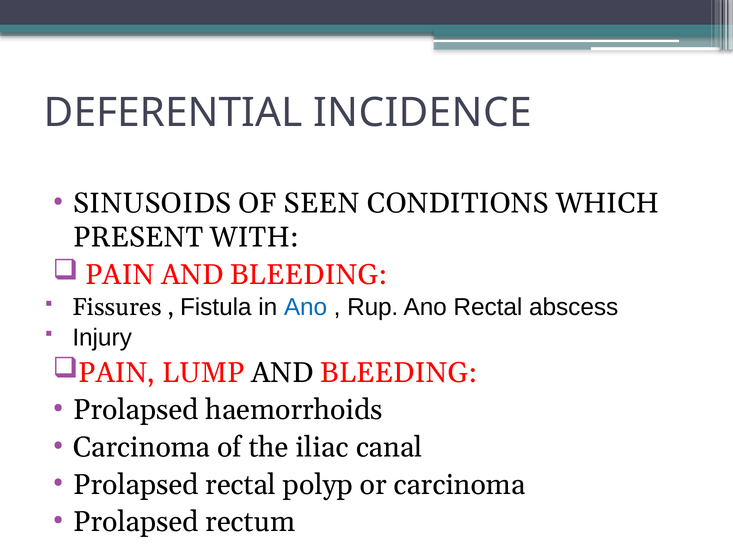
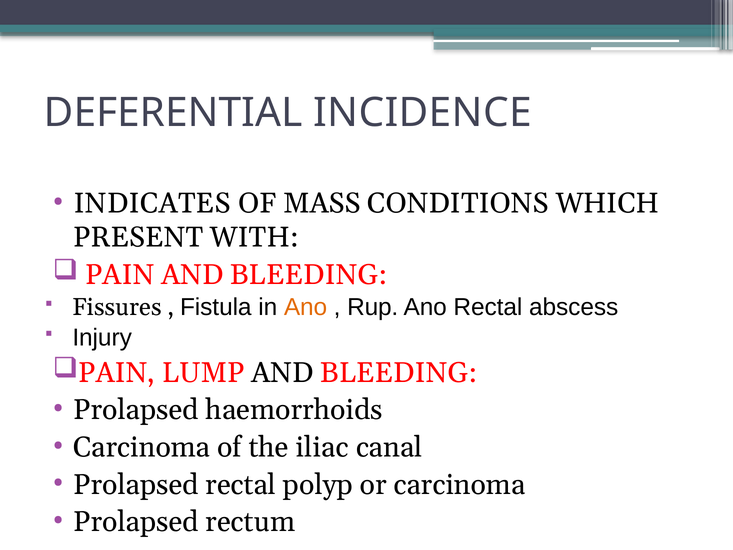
SINUSOIDS: SINUSOIDS -> INDICATES (152, 203)
SEEN: SEEN -> MASS (322, 203)
Ano colour: blue -> orange (306, 307)
